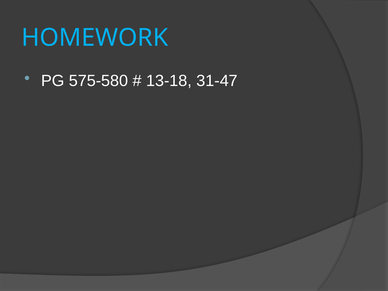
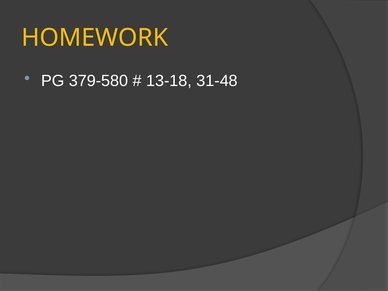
HOMEWORK colour: light blue -> yellow (95, 38)
575-580: 575-580 -> 379-580 (98, 81)
31-47: 31-47 -> 31-48 (217, 81)
